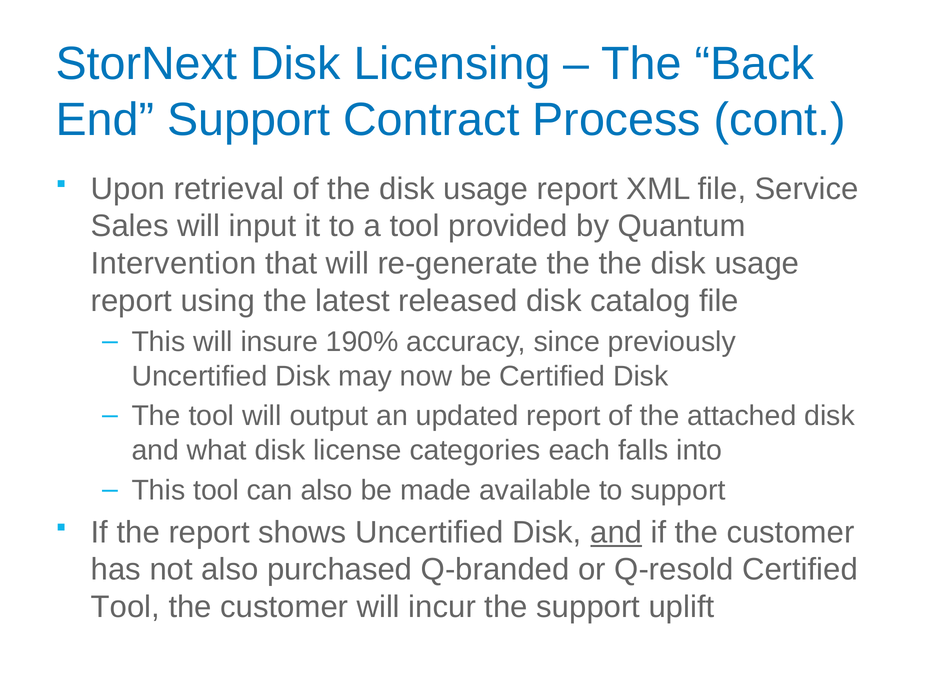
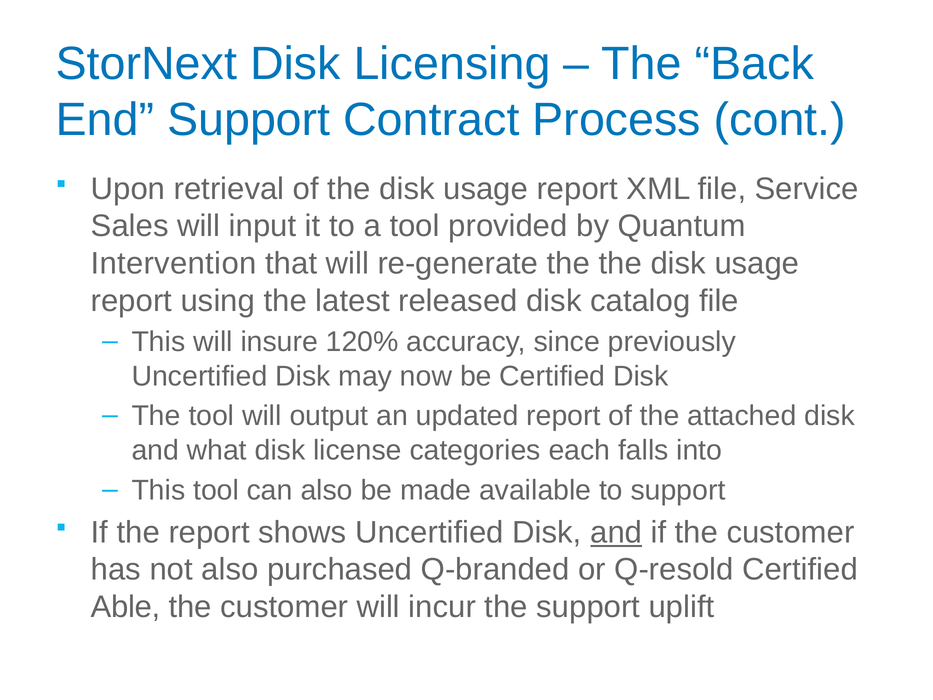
190%: 190% -> 120% (362, 342)
Tool: Tool -> Able (125, 607)
